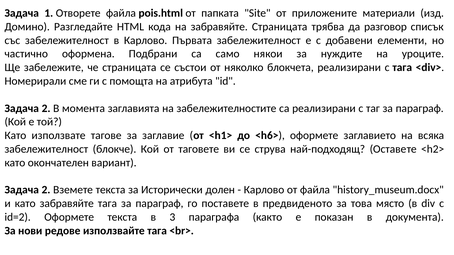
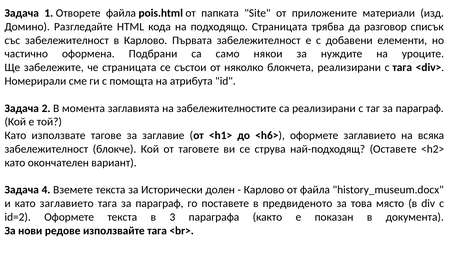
на забравяйте: забравяйте -> подходящо (219, 27)
2: 2 -> 4 (46, 190)
като забравяйте: забравяйте -> заглавието (67, 204)
